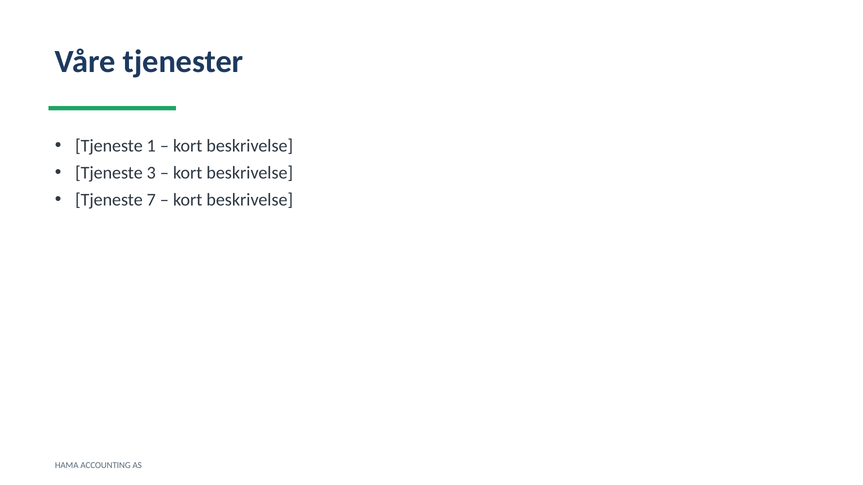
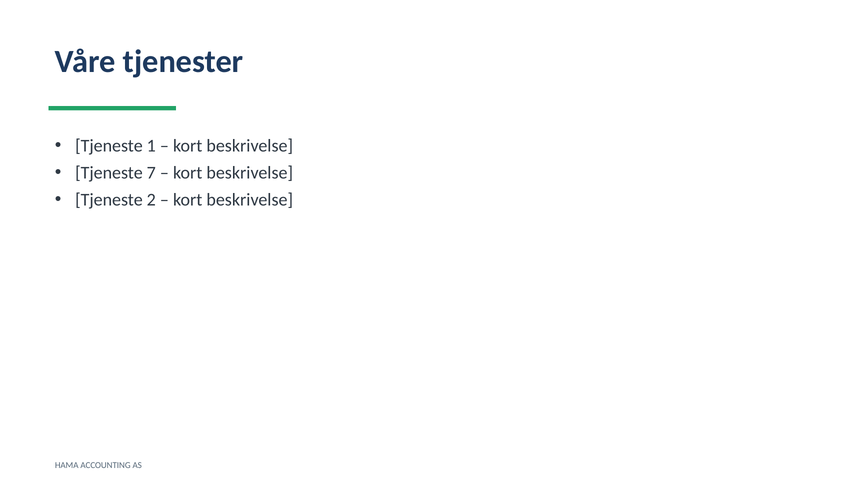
3: 3 -> 7 (151, 173)
7: 7 -> 2 (151, 200)
